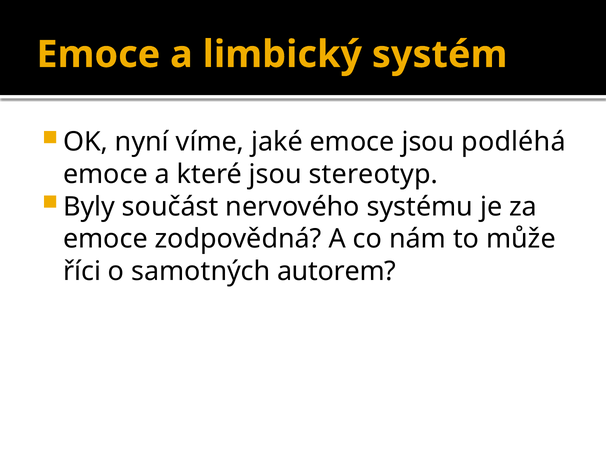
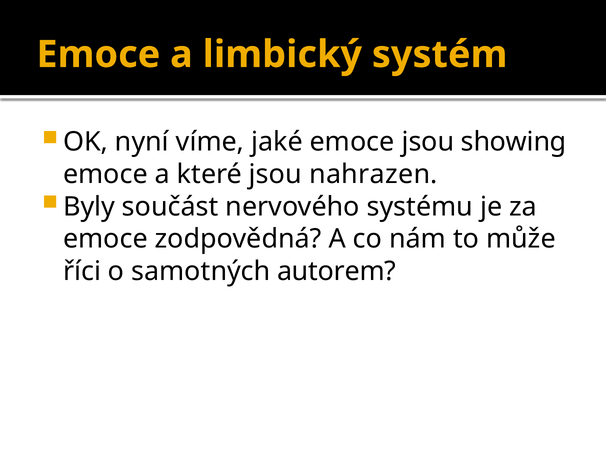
podléhá: podléhá -> showing (514, 142)
stereotyp: stereotyp -> nahrazen (373, 174)
